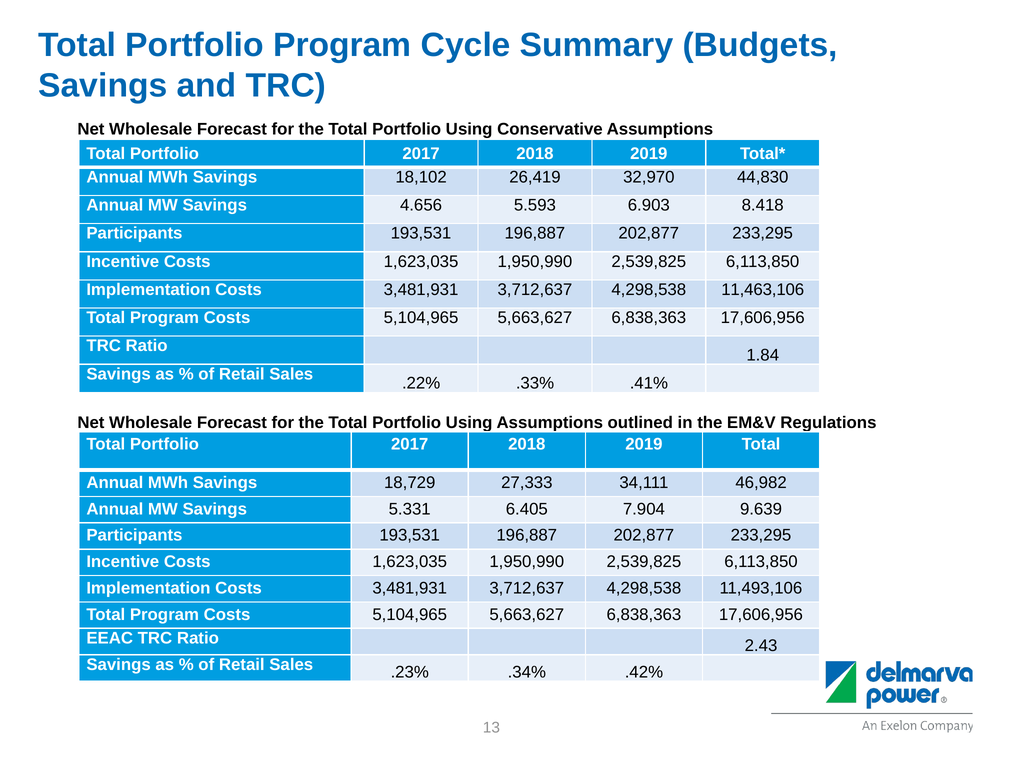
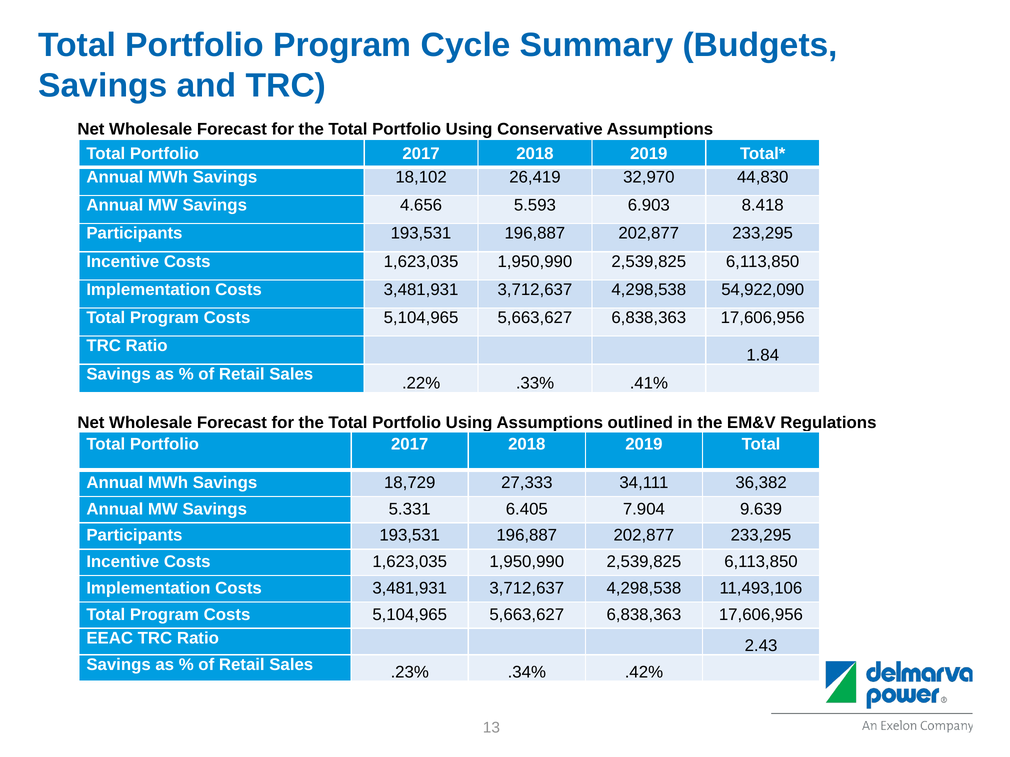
11,463,106: 11,463,106 -> 54,922,090 (763, 290)
46,982: 46,982 -> 36,382 (761, 483)
